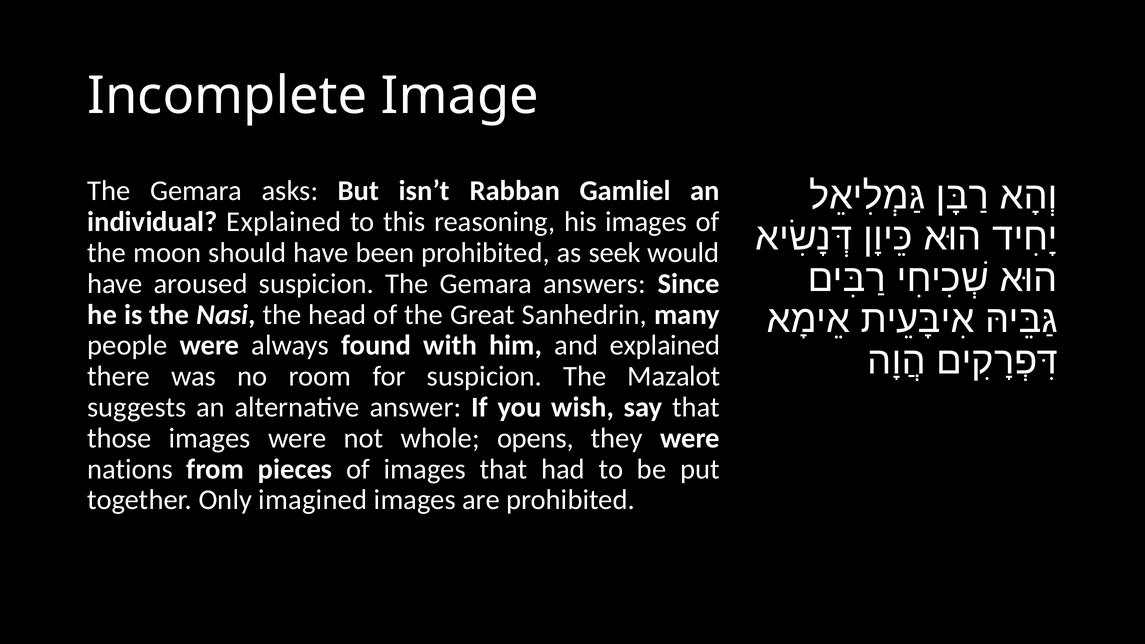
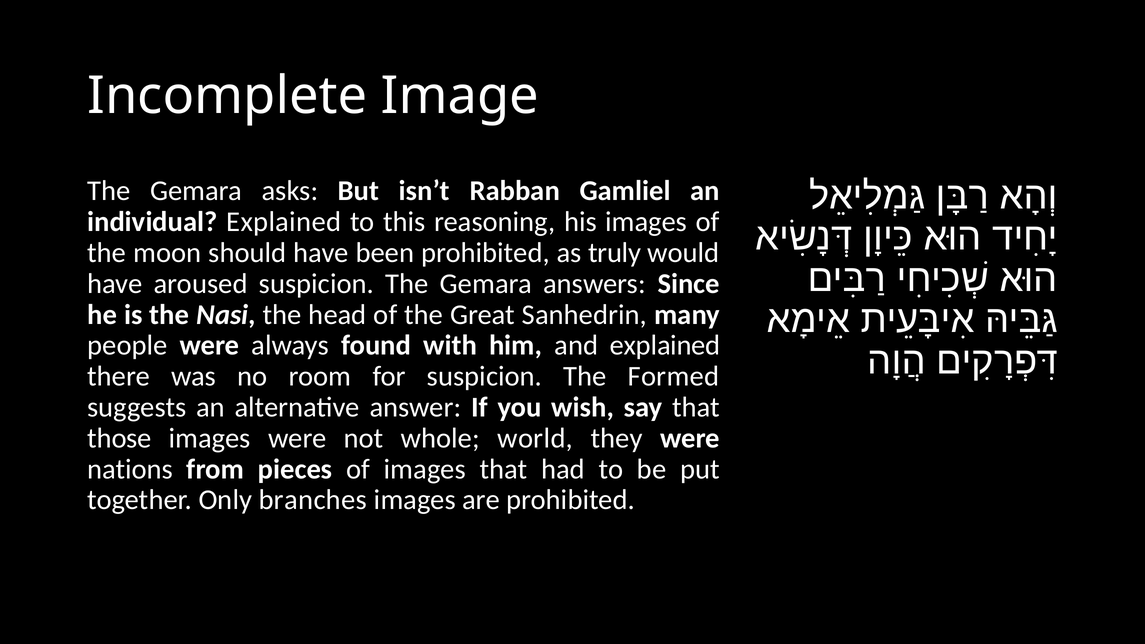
seek: seek -> truly (615, 253)
Mazalot: Mazalot -> Formed (674, 376)
opens: opens -> world (535, 438)
imagined: imagined -> branches (313, 500)
